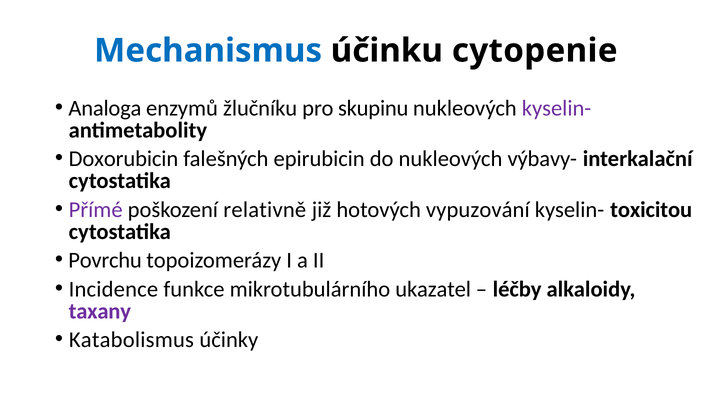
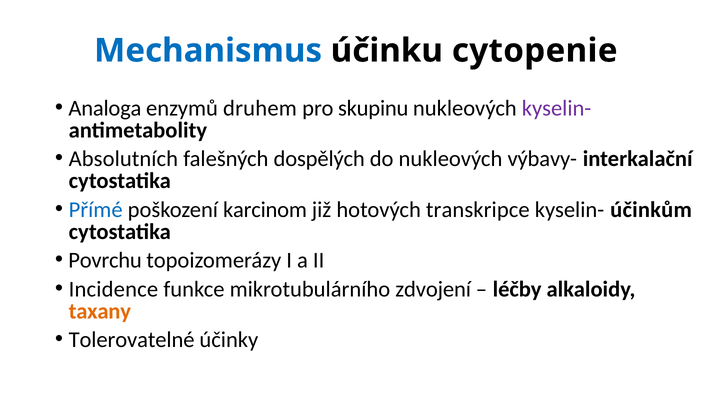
žlučníku: žlučníku -> druhem (260, 108)
Doxorubicin: Doxorubicin -> Absolutních (123, 159)
epirubicin: epirubicin -> dospělých (319, 159)
Přímé colour: purple -> blue (96, 209)
relativně: relativně -> karcinom (265, 209)
vypuzování: vypuzování -> transkripce (478, 209)
toxicitou: toxicitou -> účinkům (651, 209)
ukazatel: ukazatel -> zdvojení (433, 289)
taxany colour: purple -> orange (100, 311)
Katabolismus: Katabolismus -> Tolerovatelné (132, 340)
